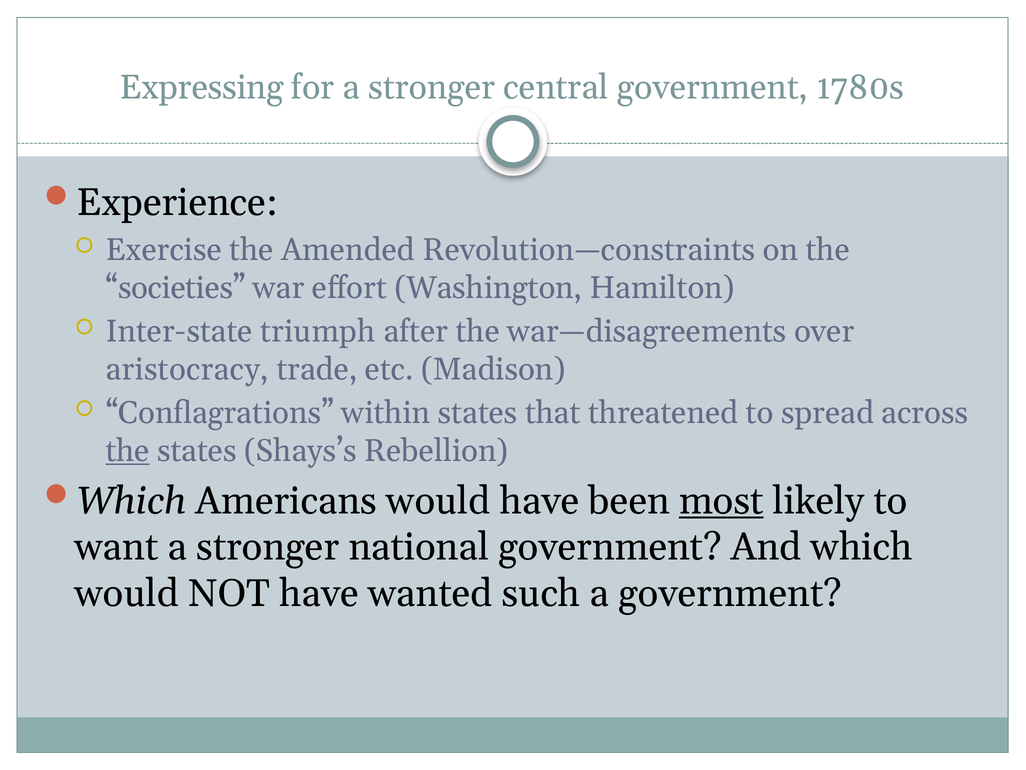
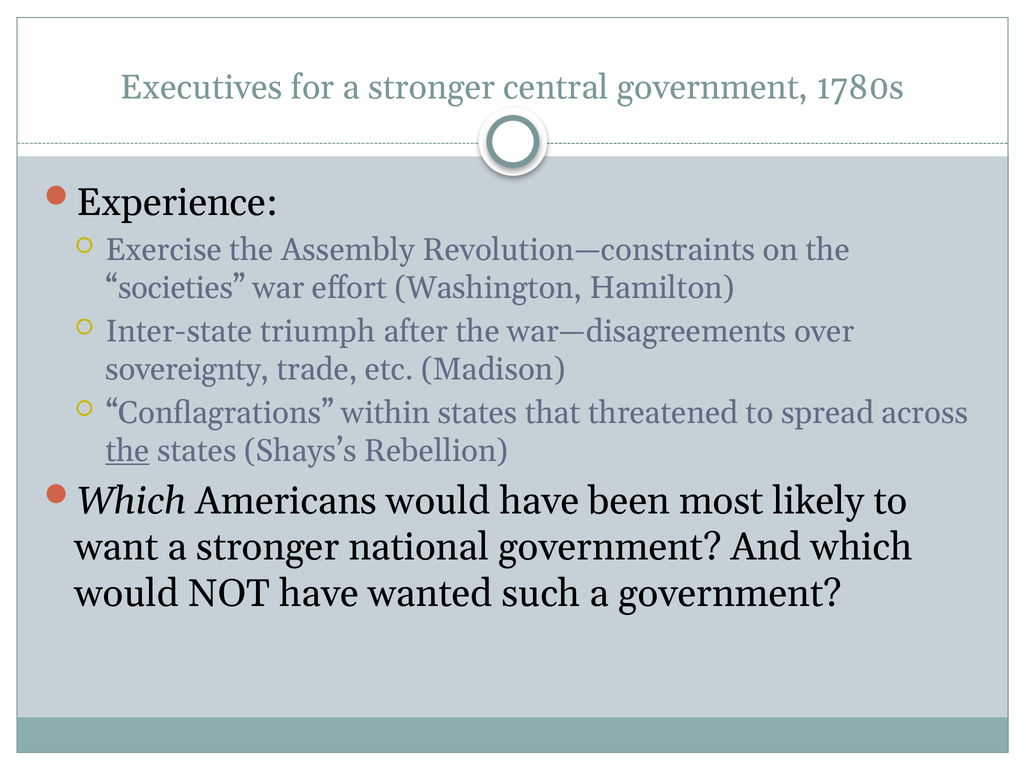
Expressing: Expressing -> Executives (202, 88)
Amended: Amended -> Assembly (348, 250)
aristocracy: aristocracy -> sovereignty (187, 369)
most underline: present -> none (721, 501)
